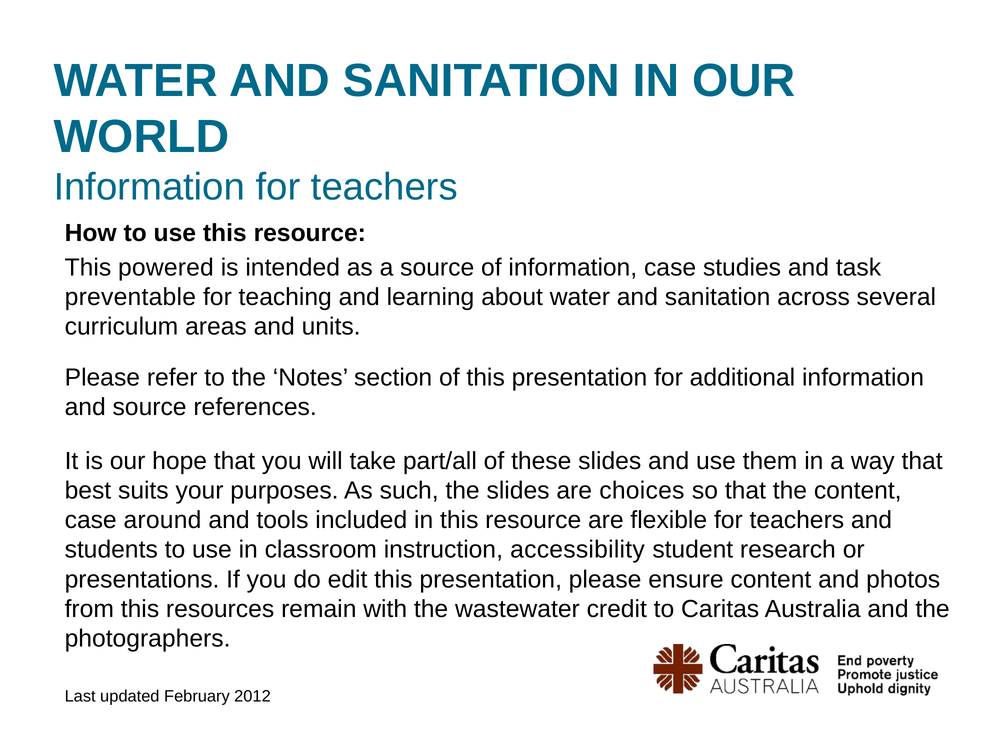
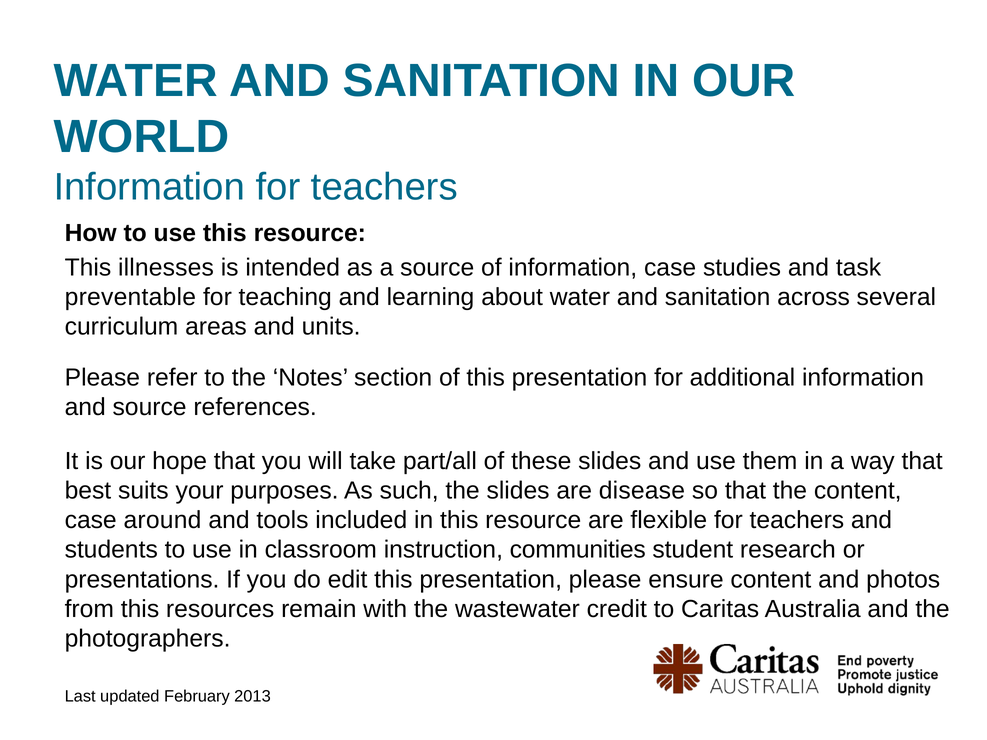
powered: powered -> illnesses (166, 268)
choices: choices -> disease (642, 491)
accessibility: accessibility -> communities (578, 550)
2012: 2012 -> 2013 (252, 696)
